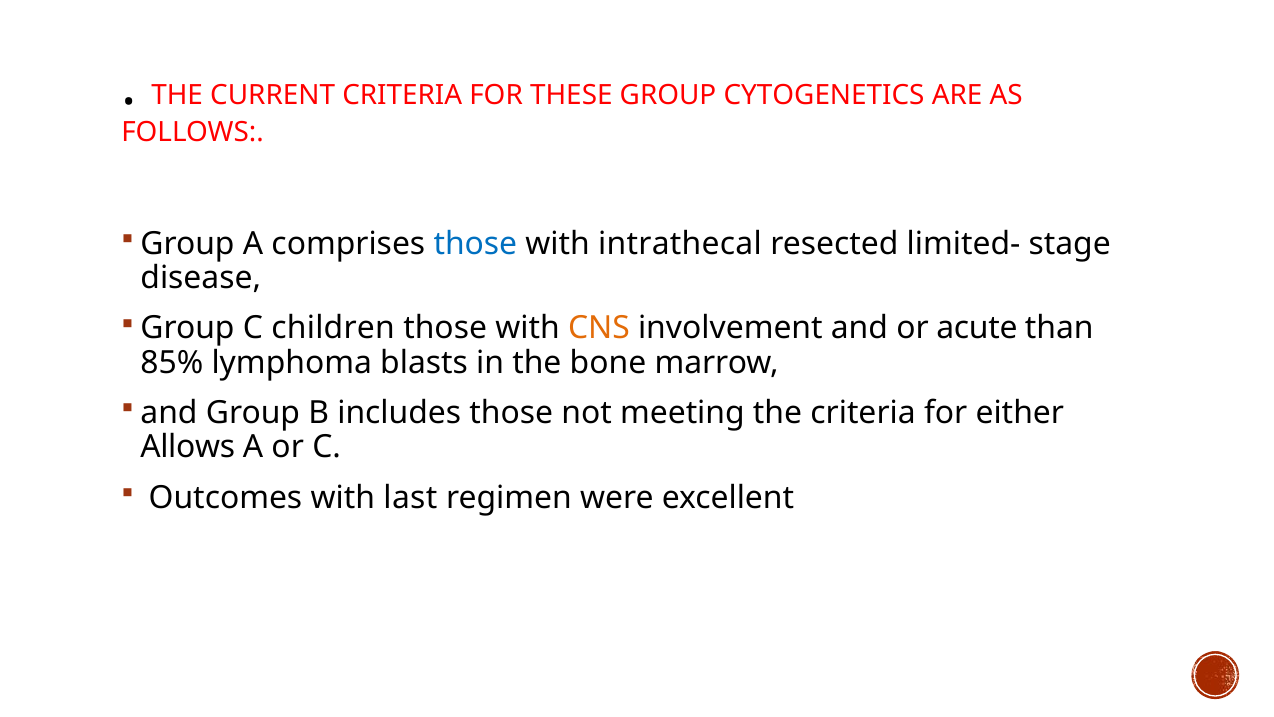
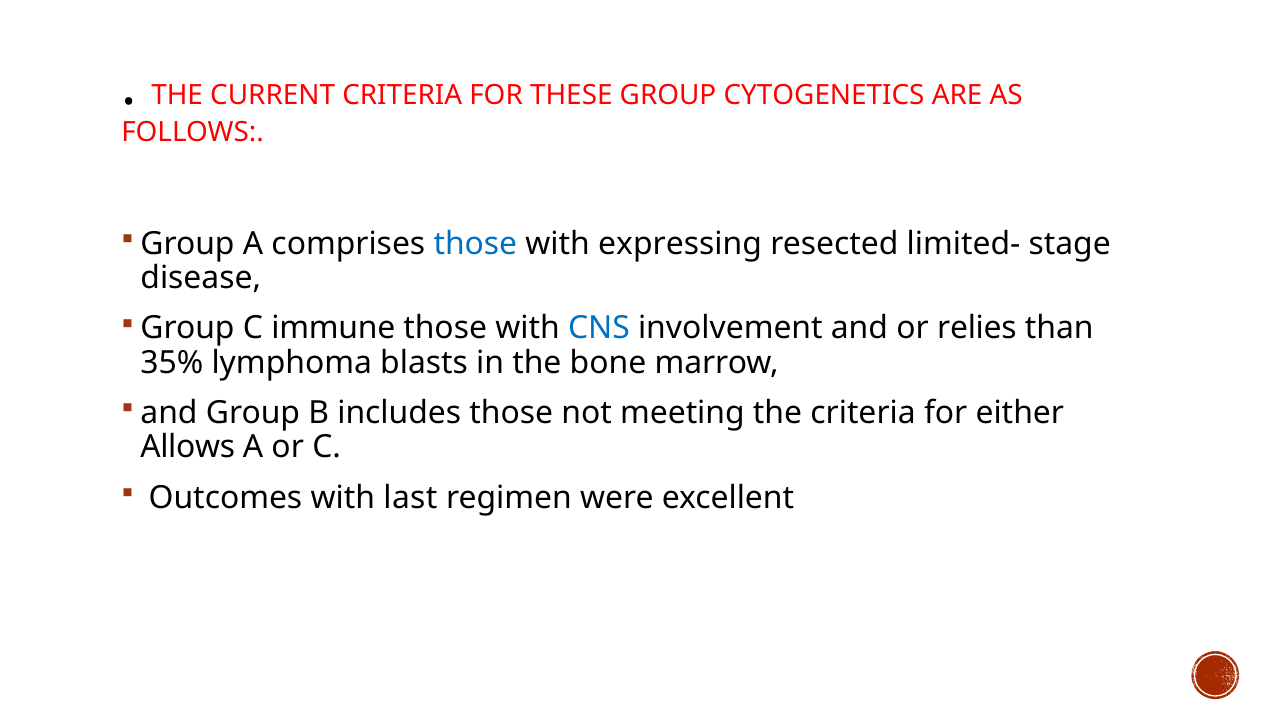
intrathecal: intrathecal -> expressing (680, 243)
children: children -> immune (333, 328)
CNS colour: orange -> blue (599, 328)
acute: acute -> relies (977, 328)
85%: 85% -> 35% (172, 363)
